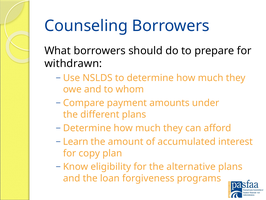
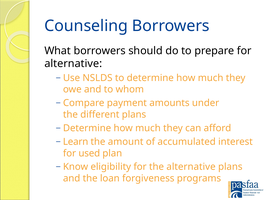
withdrawn: withdrawn -> alternative (73, 63)
copy: copy -> used (89, 153)
